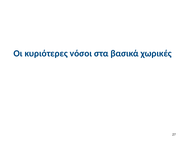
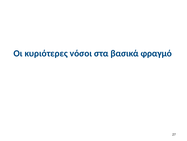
χωρικές: χωρικές -> φραγμό (156, 53)
